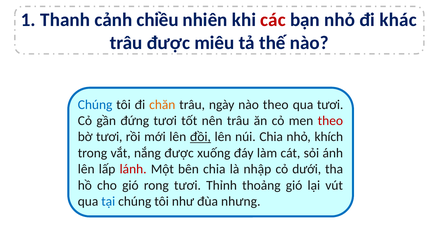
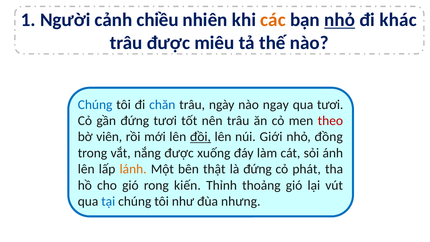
Thanh: Thanh -> Người (65, 20)
các colour: red -> orange (273, 20)
nhỏ underline: none -> present (340, 20)
chăn colour: orange -> blue (162, 105)
nào theo: theo -> ngay (276, 105)
bờ tươi: tươi -> viên (109, 137)
núi Chia: Chia -> Giới (271, 137)
khích: khích -> đồng (329, 137)
lánh colour: red -> orange (133, 169)
bên chia: chia -> thật (214, 169)
là nhập: nhập -> đứng (258, 169)
dưới: dưới -> phát (307, 169)
rong tươi: tươi -> kiến (187, 185)
